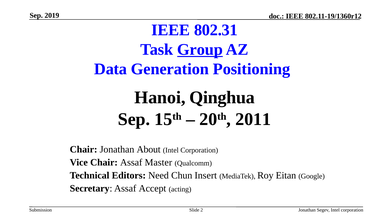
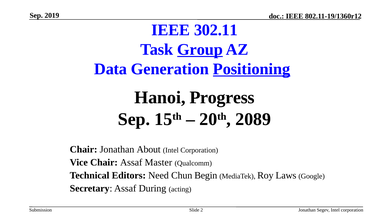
802.31: 802.31 -> 302.11 (216, 30)
Positioning underline: none -> present (252, 69)
Qinghua: Qinghua -> Progress (222, 97)
2011: 2011 -> 2089 (253, 119)
Insert: Insert -> Begin (206, 175)
Eitan: Eitan -> Laws (286, 175)
Accept: Accept -> During (152, 188)
